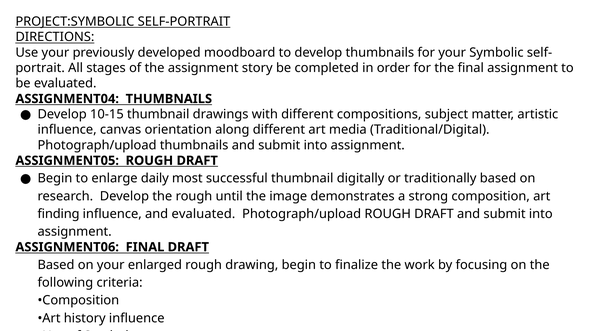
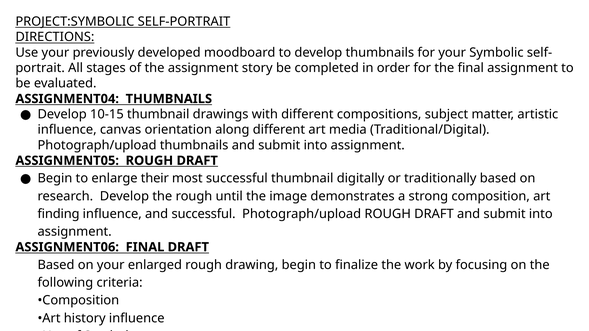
daily: daily -> their (155, 179)
and evaluated: evaluated -> successful (204, 214)
